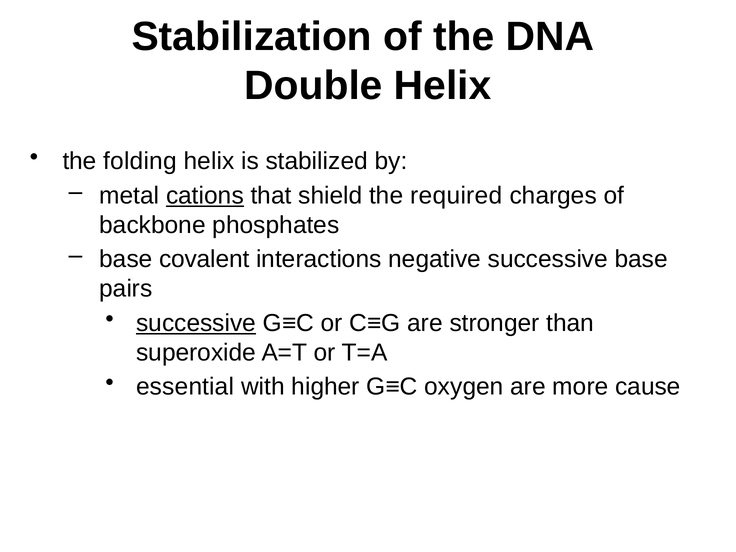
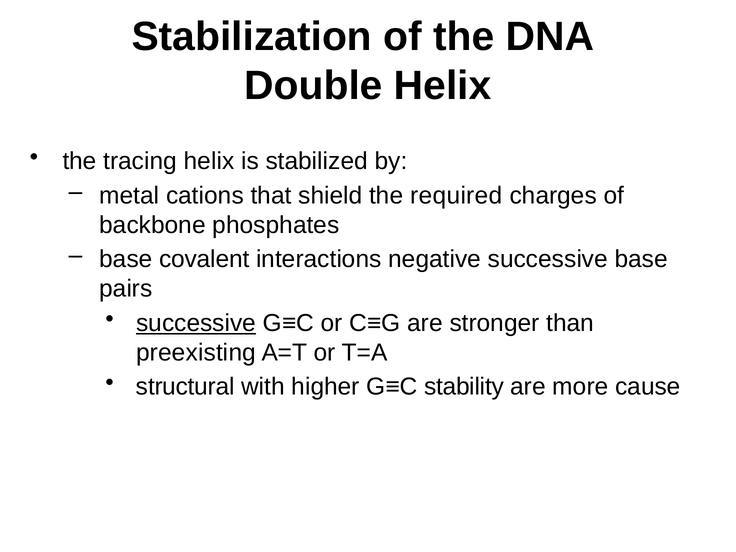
folding: folding -> tracing (140, 161)
cations underline: present -> none (205, 195)
superoxide: superoxide -> preexisting (196, 352)
essential: essential -> structural (185, 387)
oxygen: oxygen -> stability (464, 387)
